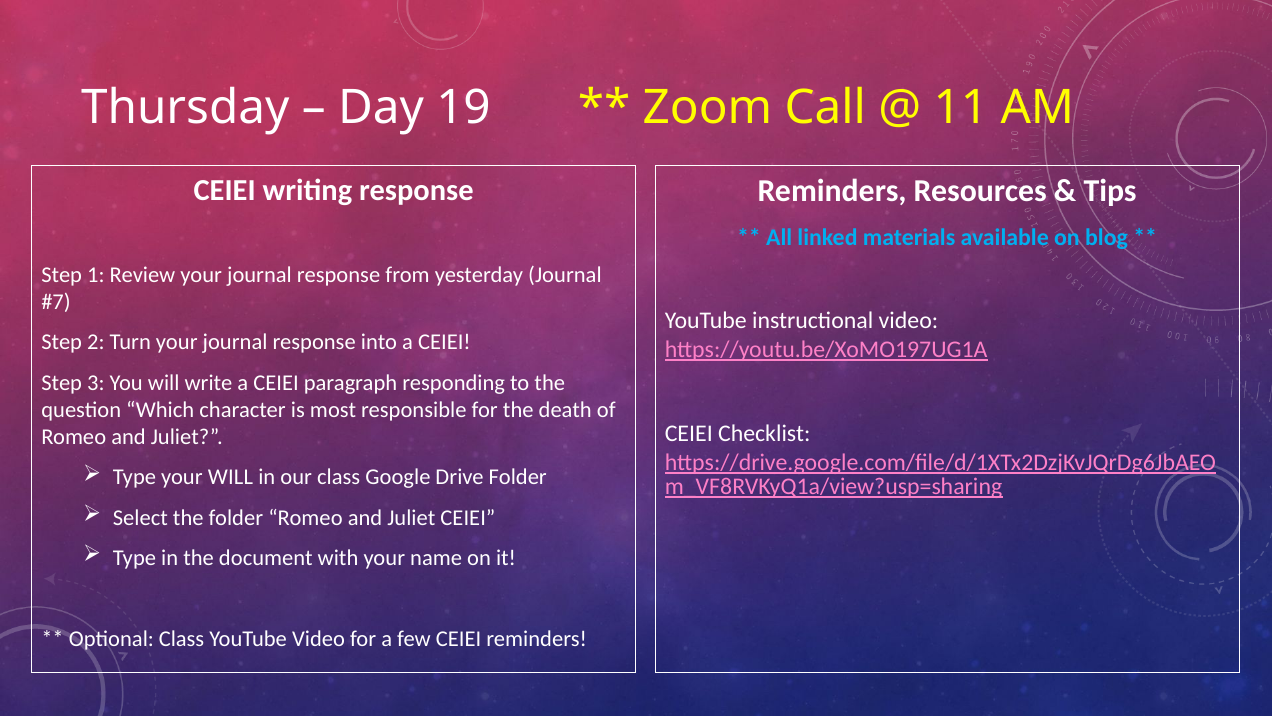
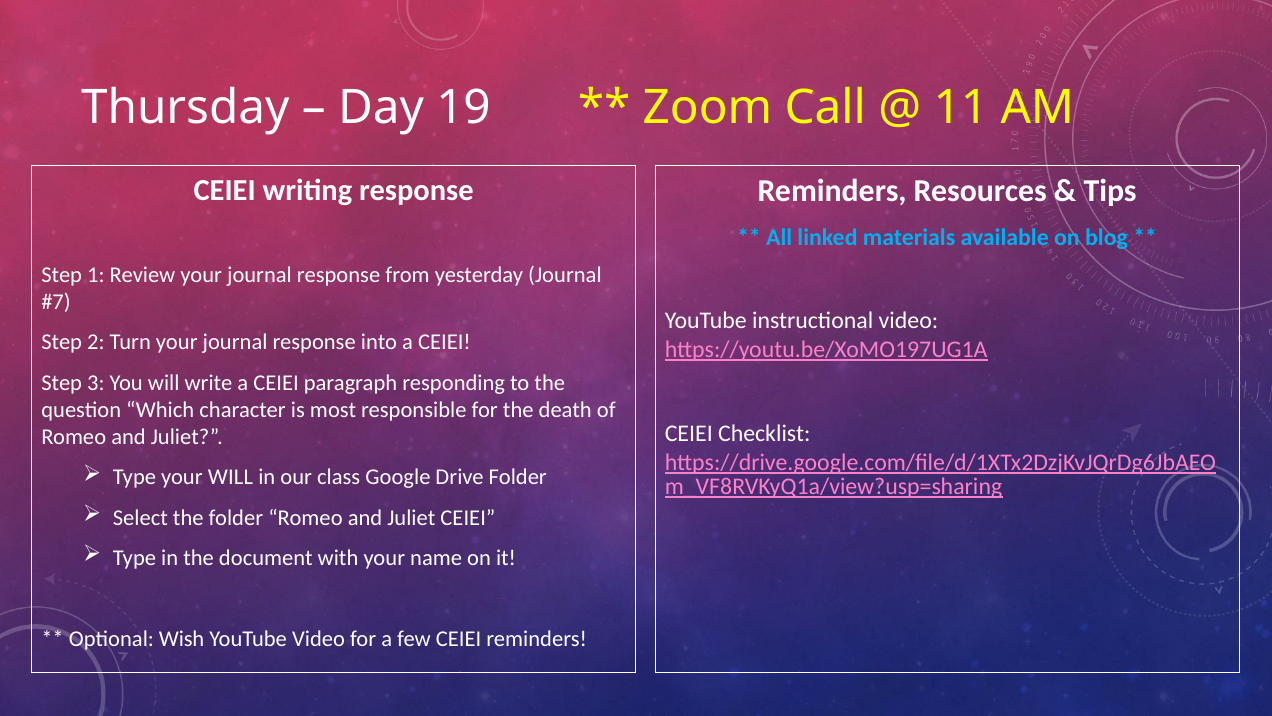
Optional Class: Class -> Wish (182, 638)
